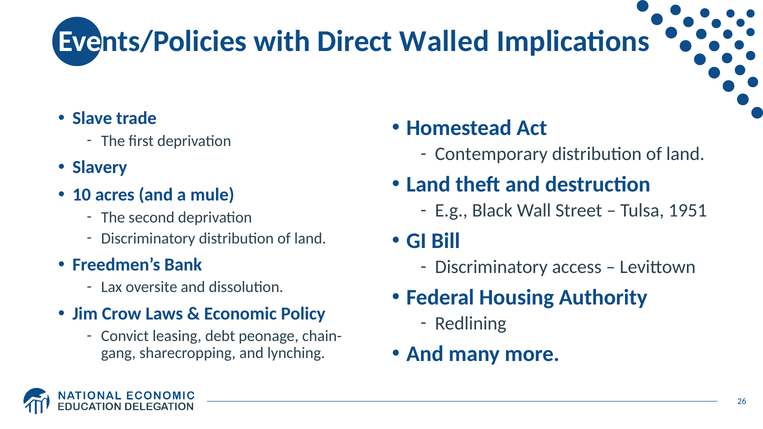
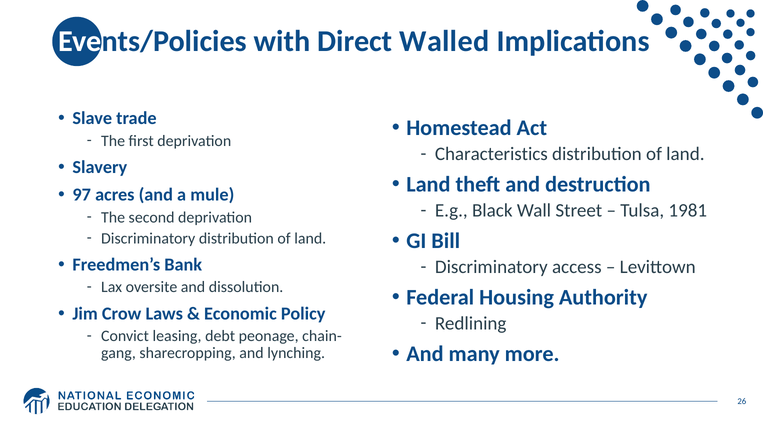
Contemporary: Contemporary -> Characteristics (491, 154)
10: 10 -> 97 (82, 195)
1951: 1951 -> 1981 (688, 211)
